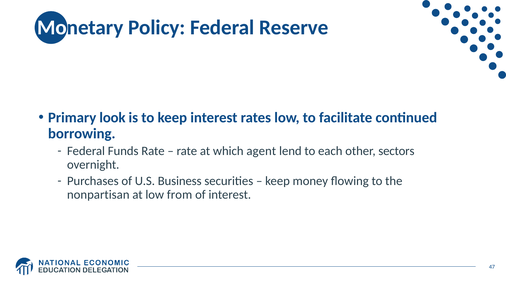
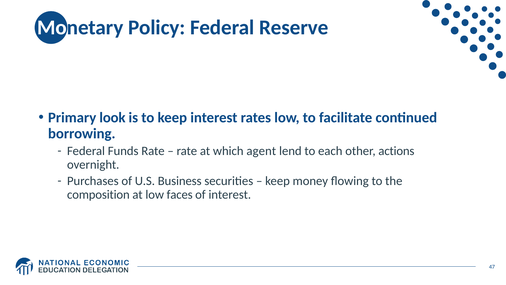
sectors: sectors -> actions (396, 151)
nonpartisan: nonpartisan -> composition (98, 194)
from: from -> faces (180, 194)
